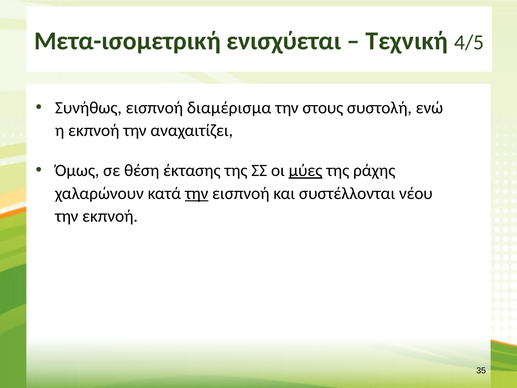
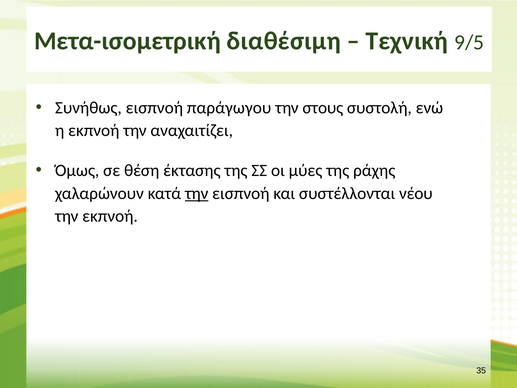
ενισχύεται: ενισχύεται -> διαθέσιμη (284, 41)
4/5: 4/5 -> 9/5 (469, 42)
διαμέρισμα: διαμέρισμα -> παράγωγου (229, 108)
μύες underline: present -> none (306, 170)
